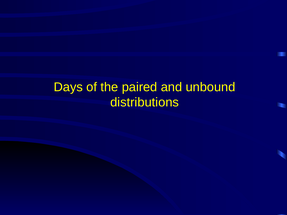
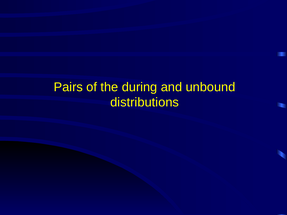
Days: Days -> Pairs (68, 87)
paired: paired -> during (140, 87)
